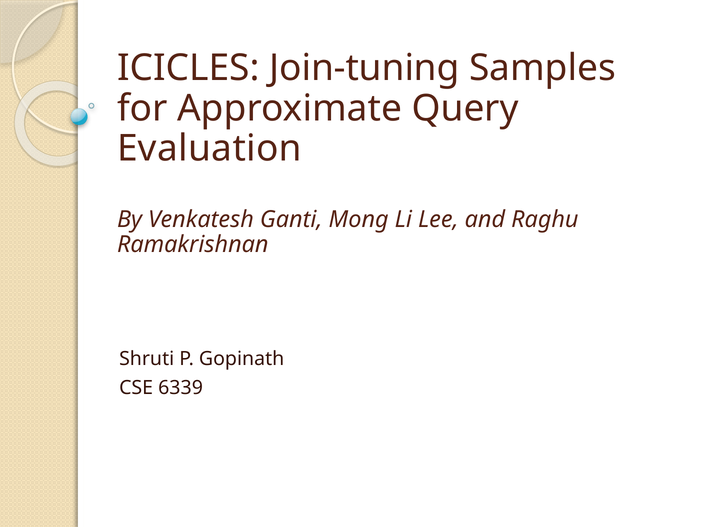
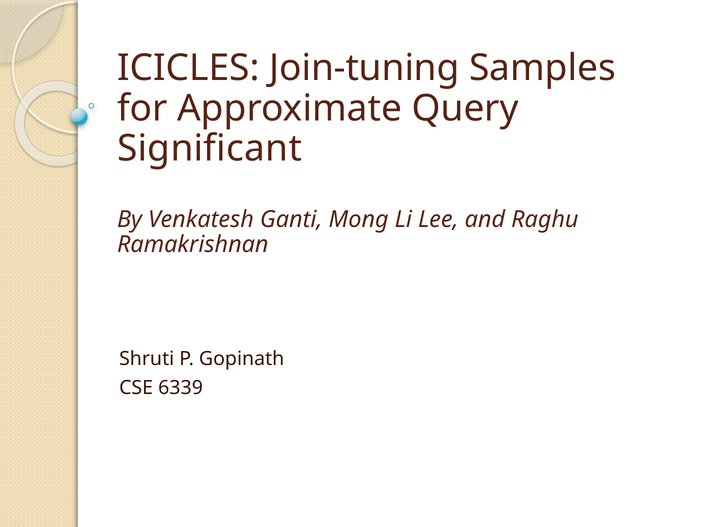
Evaluation: Evaluation -> Significant (209, 148)
